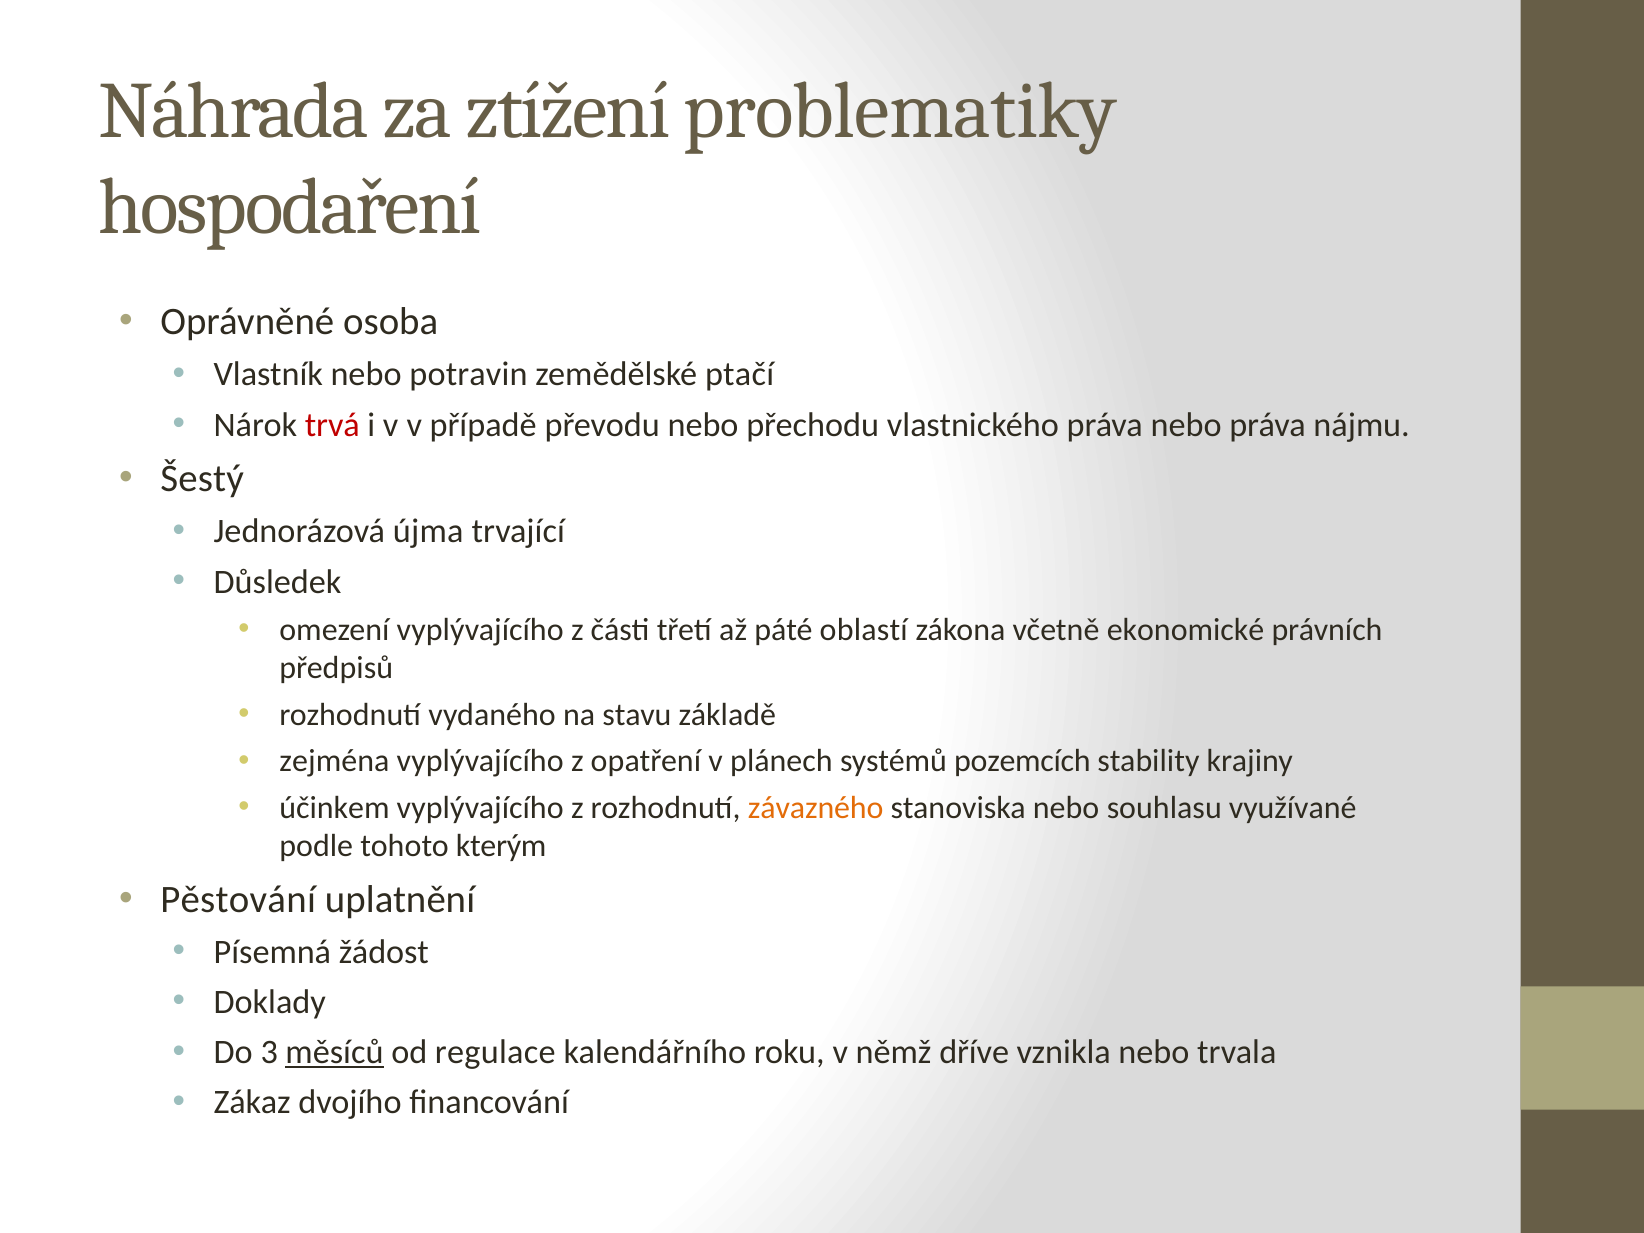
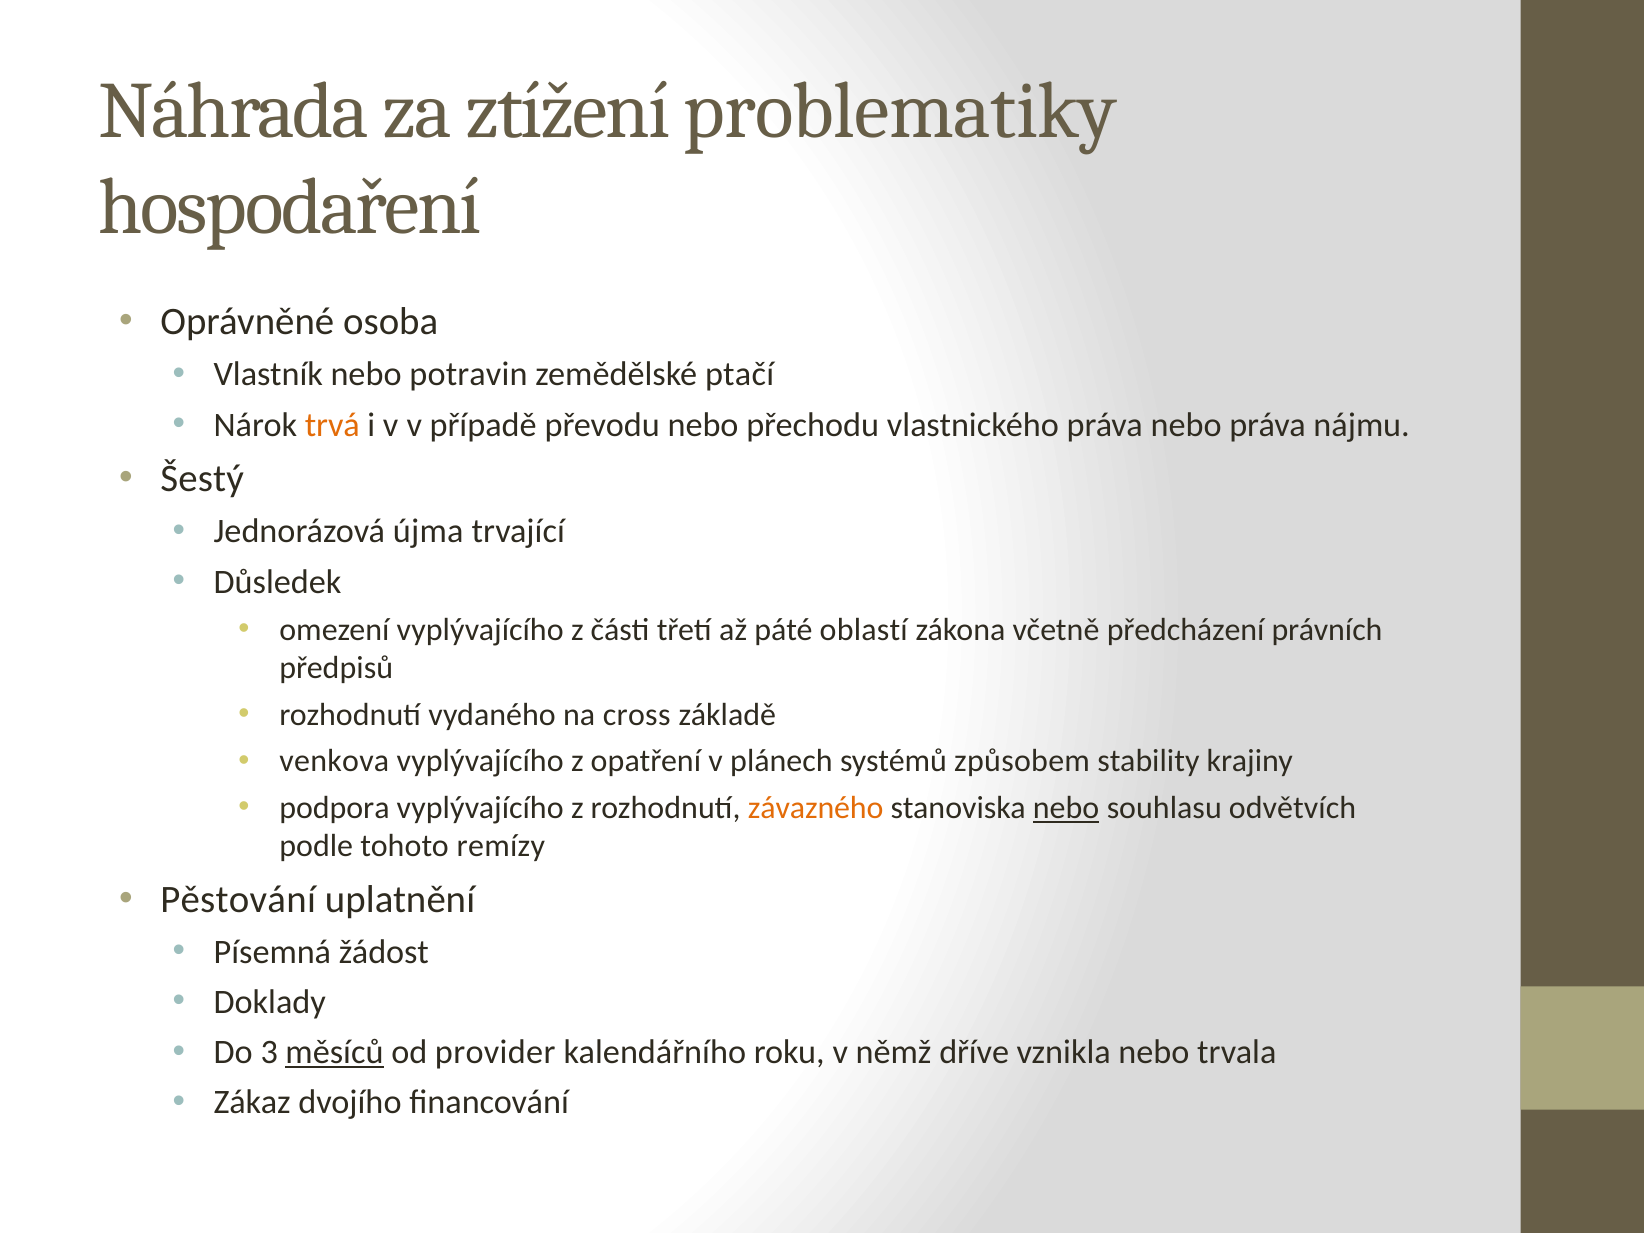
trvá colour: red -> orange (332, 425)
ekonomické: ekonomické -> předcházení (1186, 630)
stavu: stavu -> cross (637, 715)
zejména: zejména -> venkova (334, 761)
pozemcích: pozemcích -> způsobem (1022, 761)
účinkem: účinkem -> podpora (335, 808)
nebo underline: none -> present (1066, 808)
využívané: využívané -> odvětvích (1293, 808)
kterým: kterým -> remízy (501, 846)
regulace: regulace -> provider (495, 1052)
